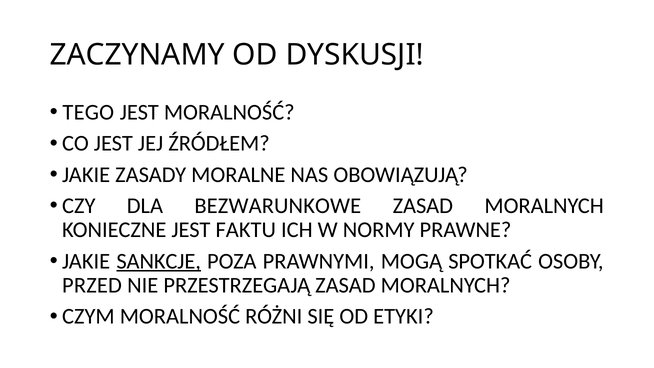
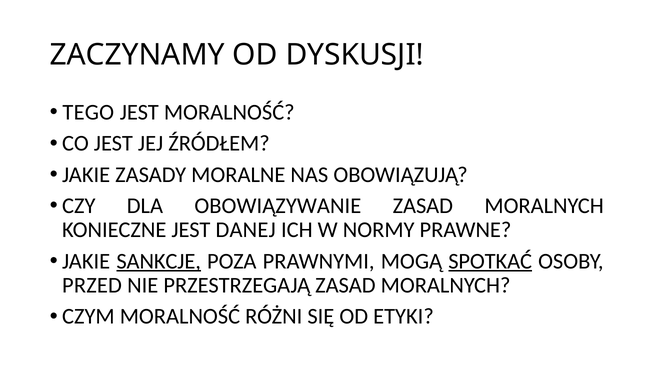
BEZWARUNKOWE: BEZWARUNKOWE -> OBOWIĄZYWANIE (278, 206)
FAKTU: FAKTU -> DANEJ (246, 230)
SPOTKAĆ underline: none -> present (490, 261)
